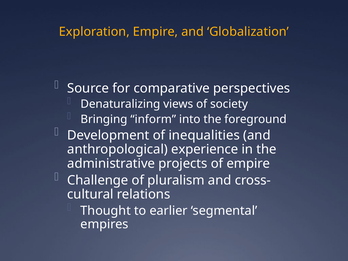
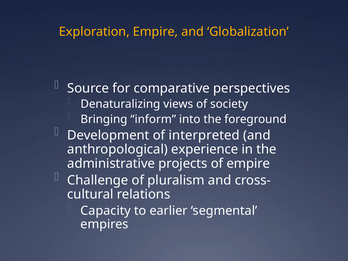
inequalities: inequalities -> interpreted (204, 135)
Thought: Thought -> Capacity (106, 211)
